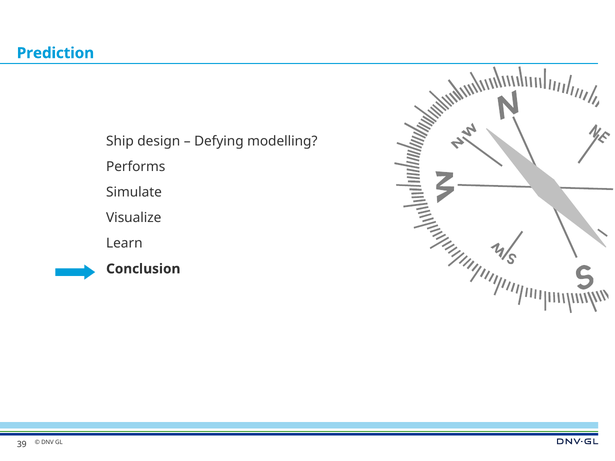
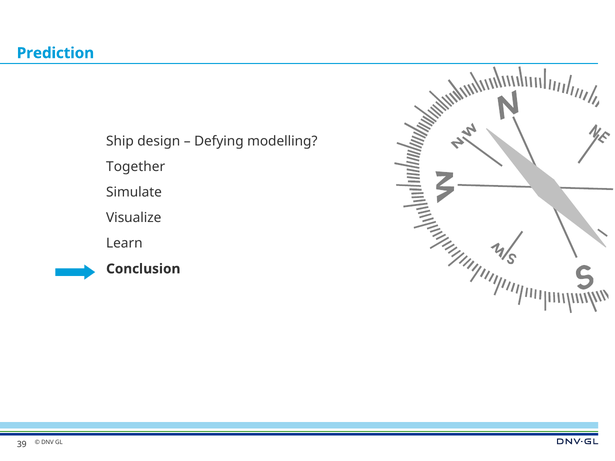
Performs: Performs -> Together (136, 167)
